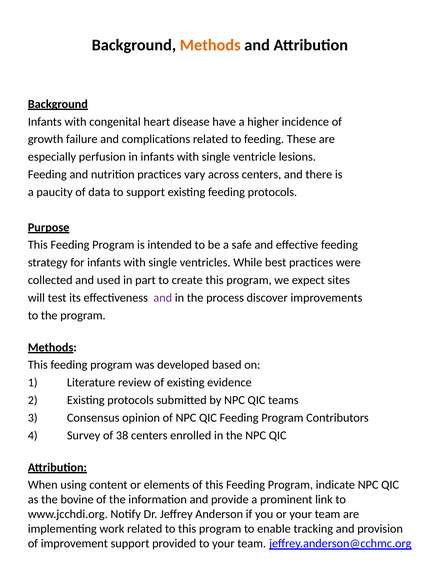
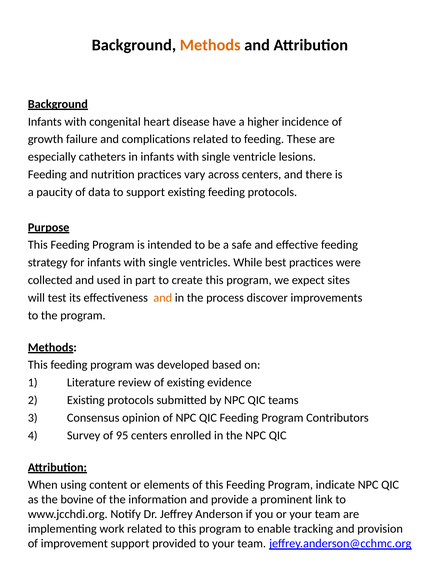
perfusion: perfusion -> catheters (102, 157)
and colour: purple -> orange (163, 298)
38: 38 -> 95 (122, 435)
